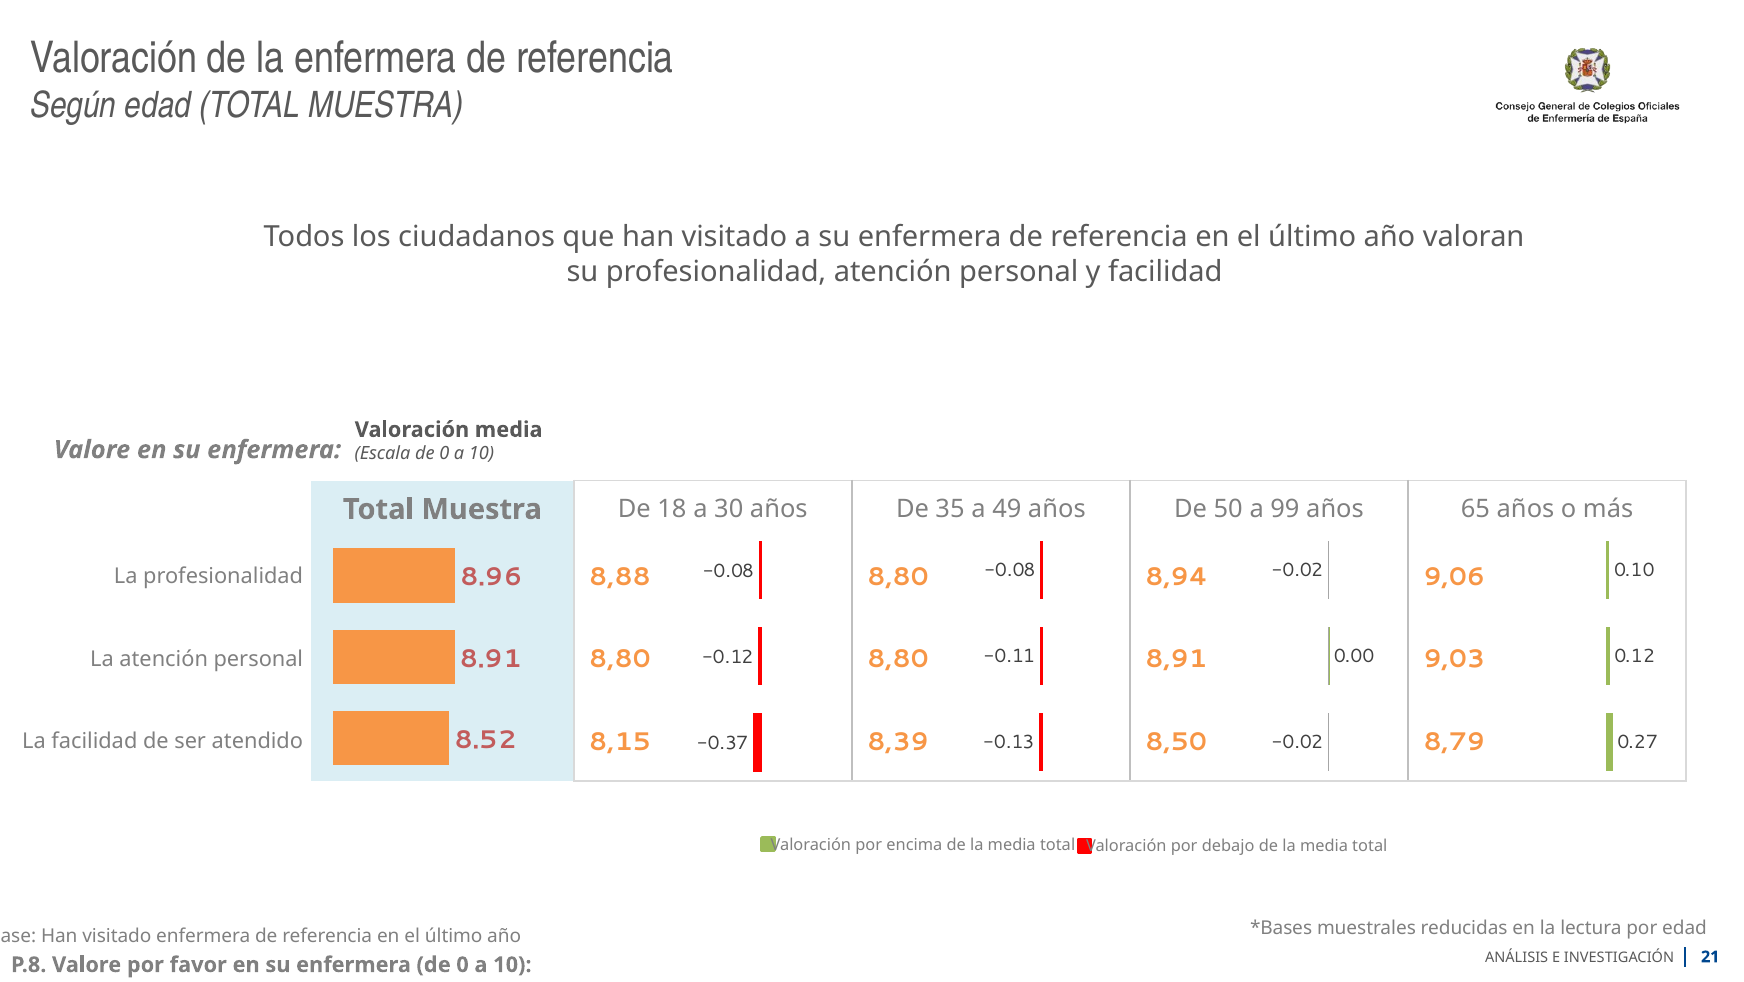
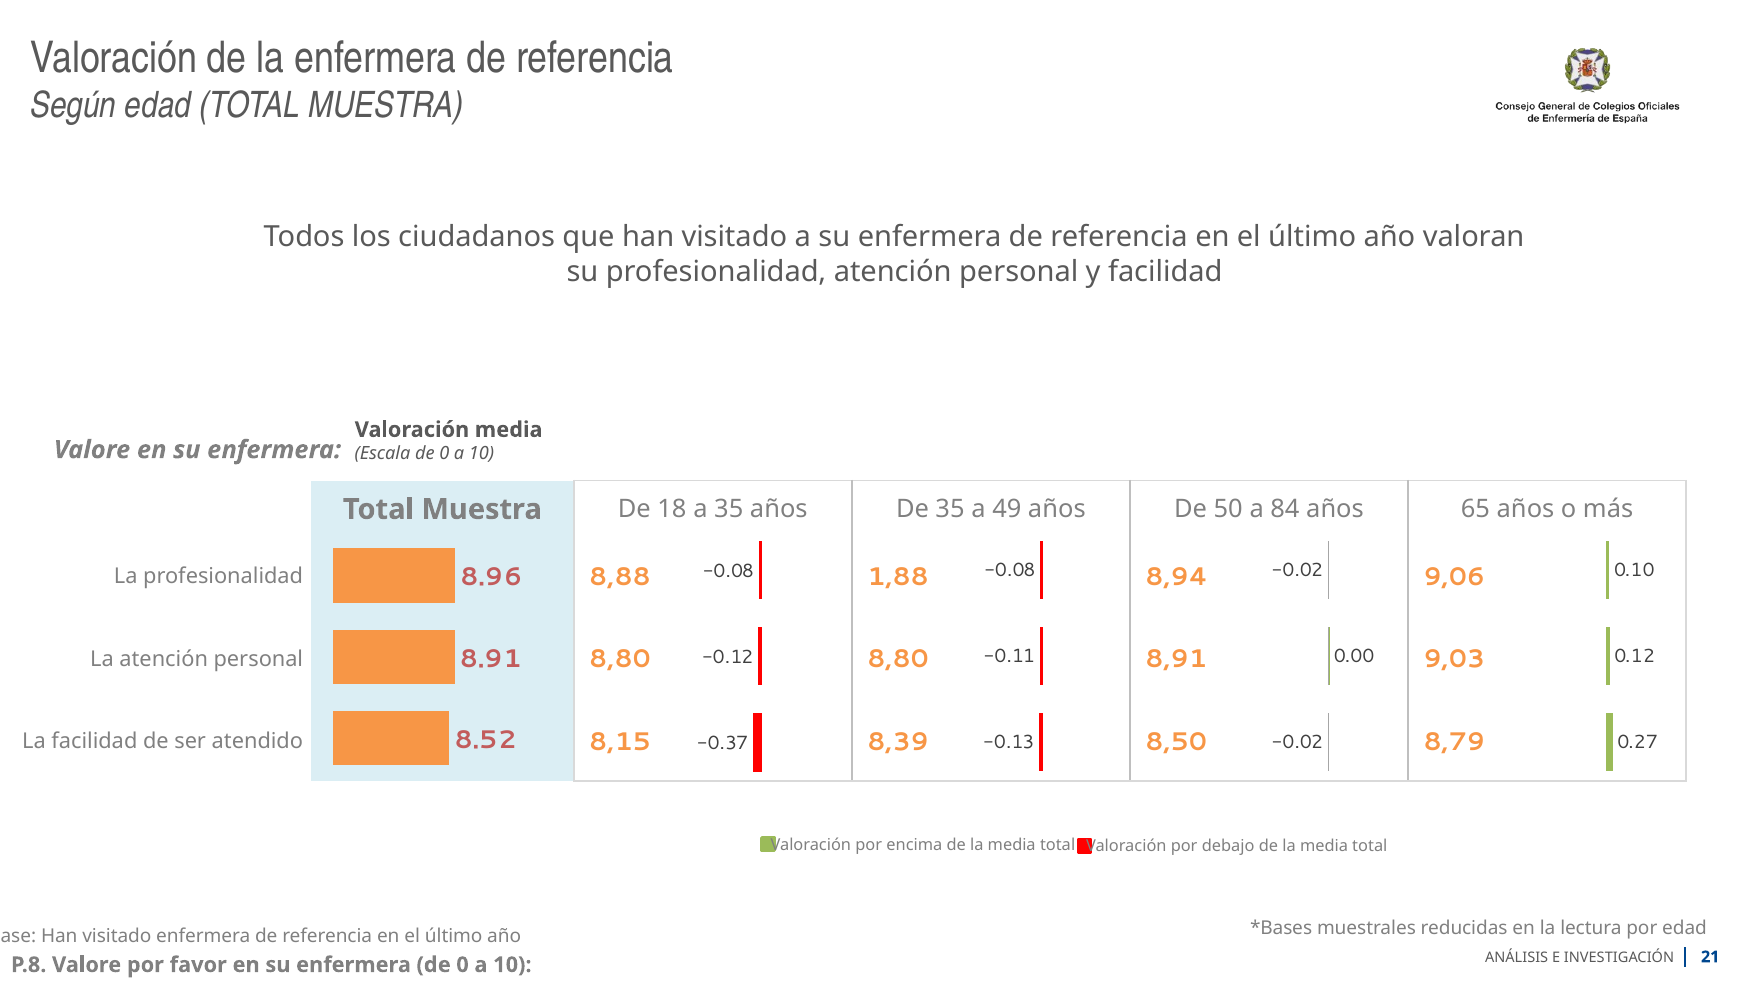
a 30: 30 -> 35 (729, 509)
99: 99 -> 84 (1285, 509)
8,88 8,80: 8,80 -> 1,88 (898, 576)
